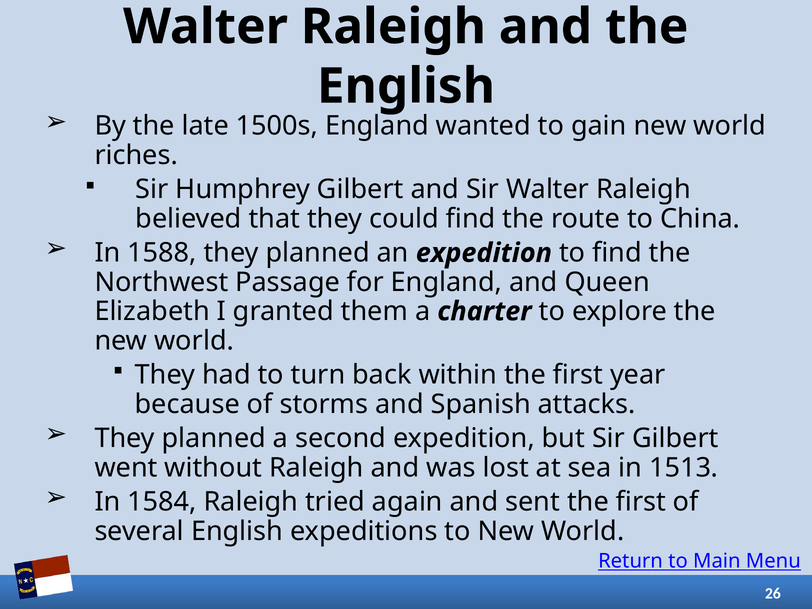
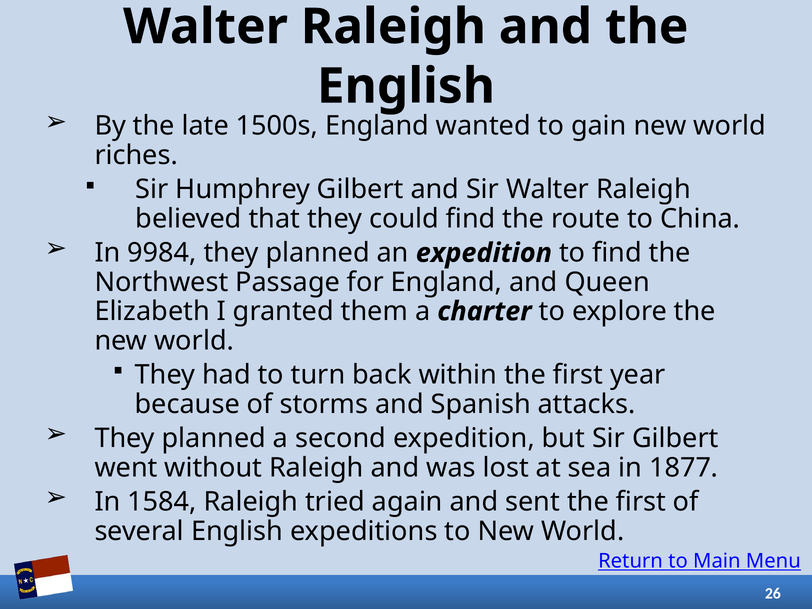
1588: 1588 -> 9984 (162, 253)
1513: 1513 -> 1877 (684, 468)
